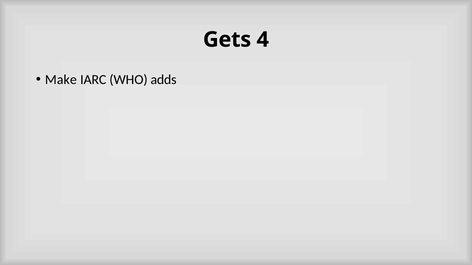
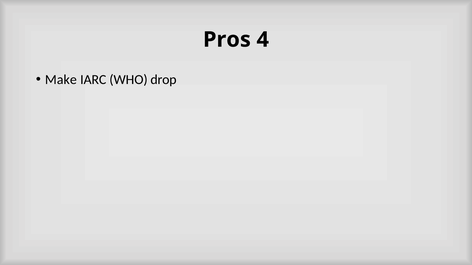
Gets: Gets -> Pros (227, 40)
adds: adds -> drop (164, 80)
